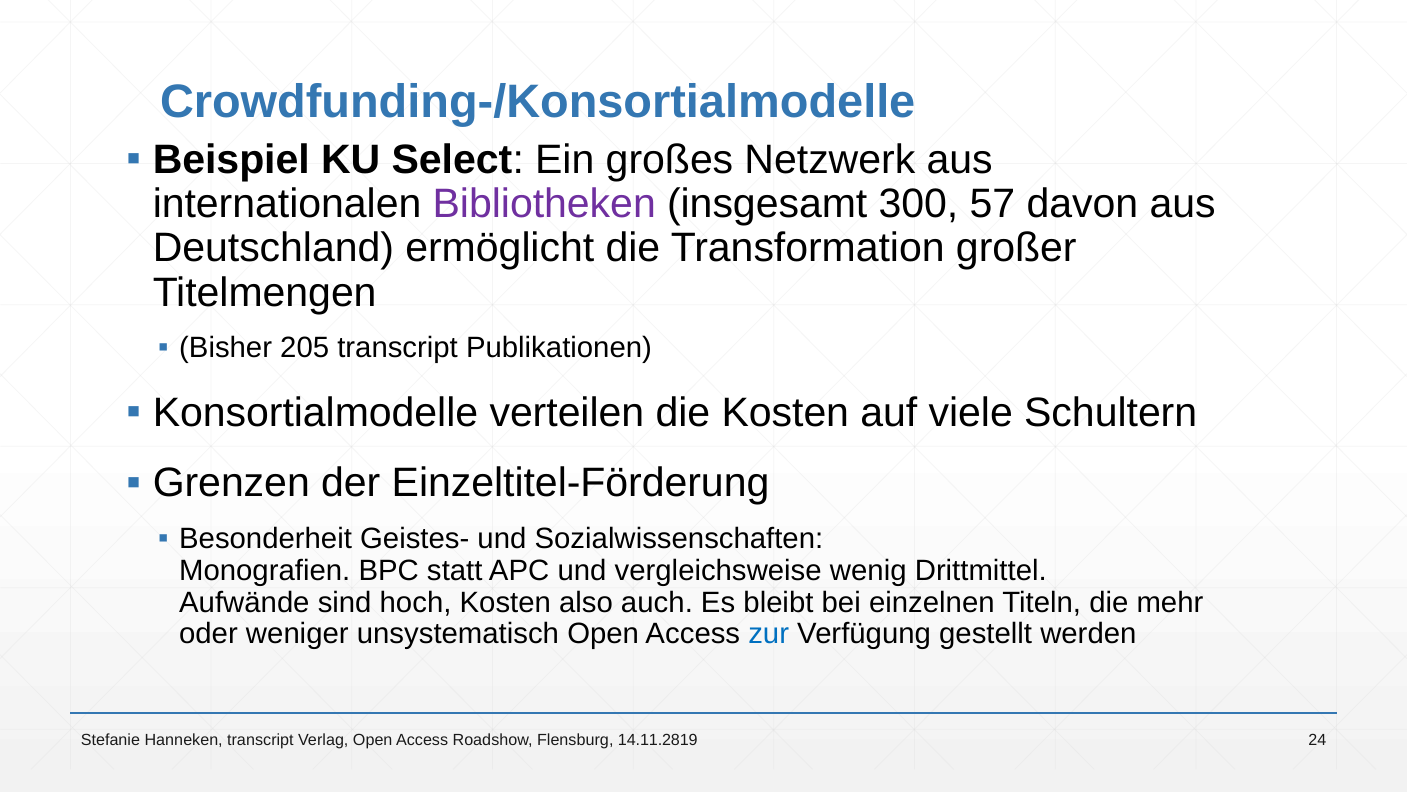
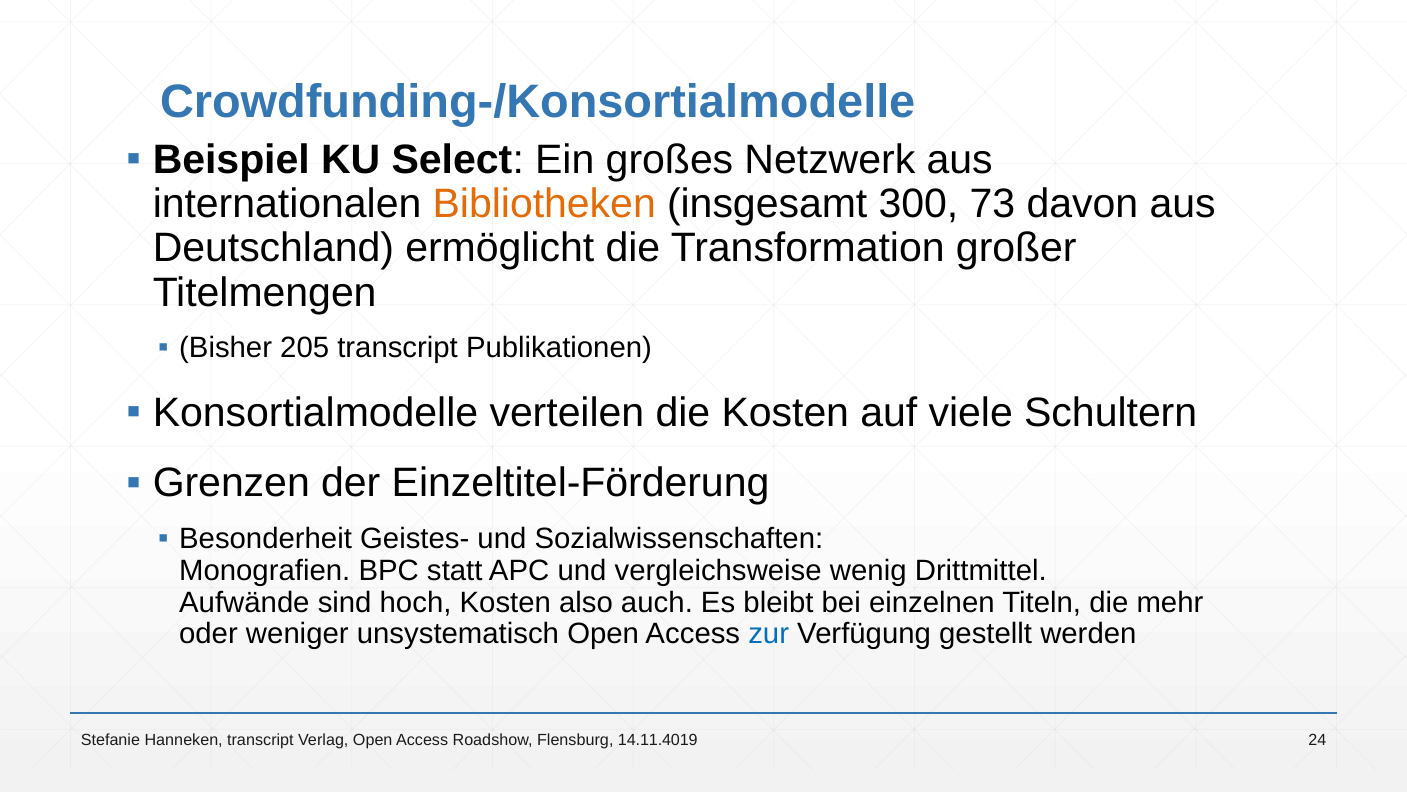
Bibliotheken colour: purple -> orange (544, 204)
57: 57 -> 73 (992, 204)
14.11.2819: 14.11.2819 -> 14.11.4019 (658, 740)
